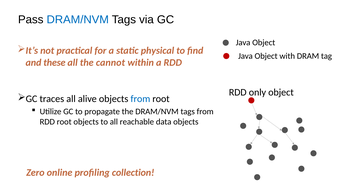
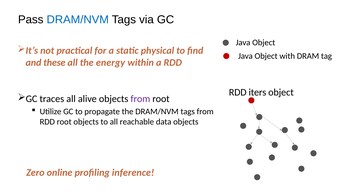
cannot: cannot -> energy (110, 63)
only: only -> iters (257, 92)
from colour: blue -> purple (140, 99)
collection: collection -> inference (133, 172)
